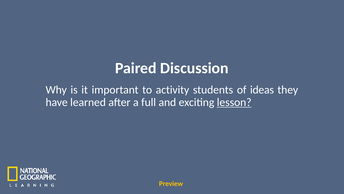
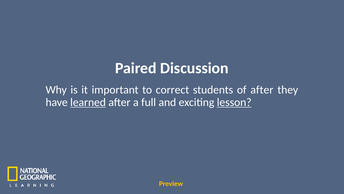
activity: activity -> correct (172, 90)
of ideas: ideas -> after (262, 90)
learned underline: none -> present (88, 102)
